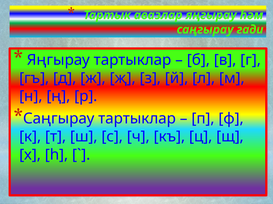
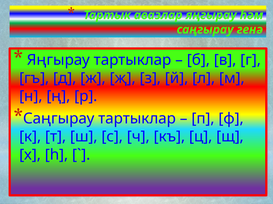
гади: гади -> генә (250, 30)
